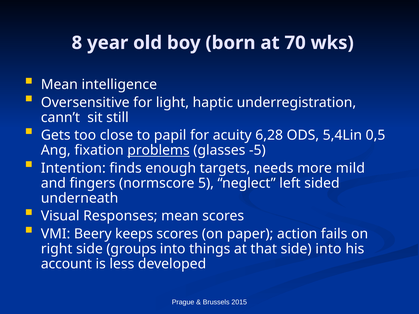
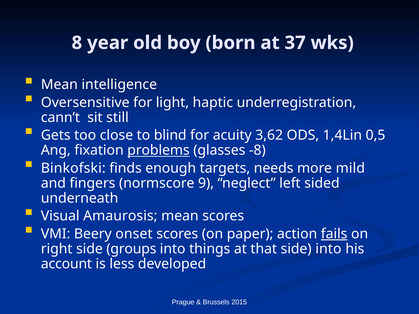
70: 70 -> 37 (295, 43)
papil: papil -> blind (170, 135)
6,28: 6,28 -> 3,62 (269, 135)
5,4Lin: 5,4Lin -> 1,4Lin (342, 135)
-5: -5 -> -8 (257, 151)
Intention: Intention -> Binkofski (73, 168)
5: 5 -> 9 (206, 183)
Responses: Responses -> Amaurosis (120, 216)
keeps: keeps -> onset (134, 234)
fails underline: none -> present (334, 234)
